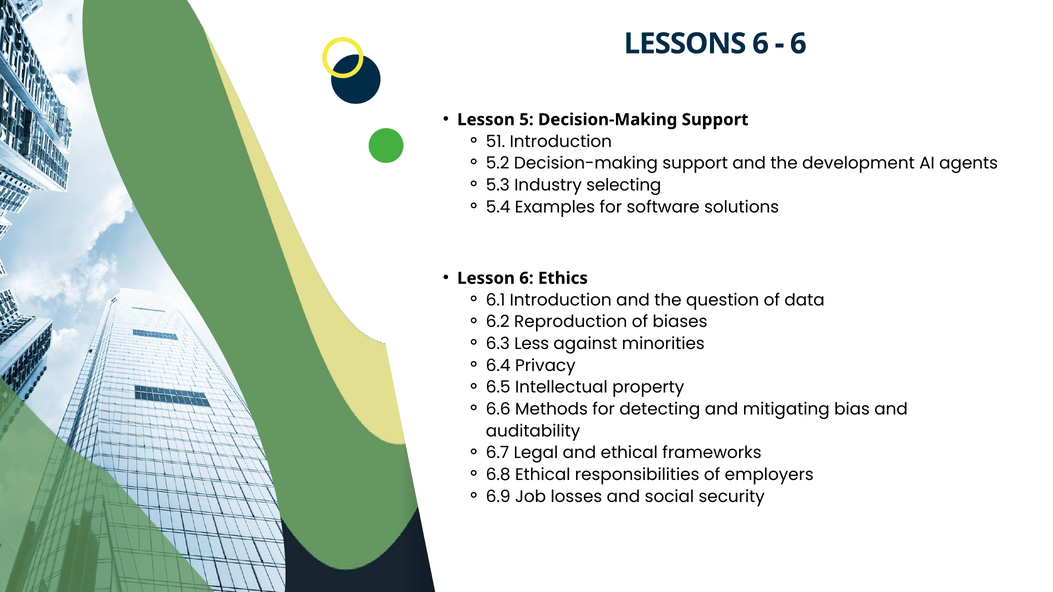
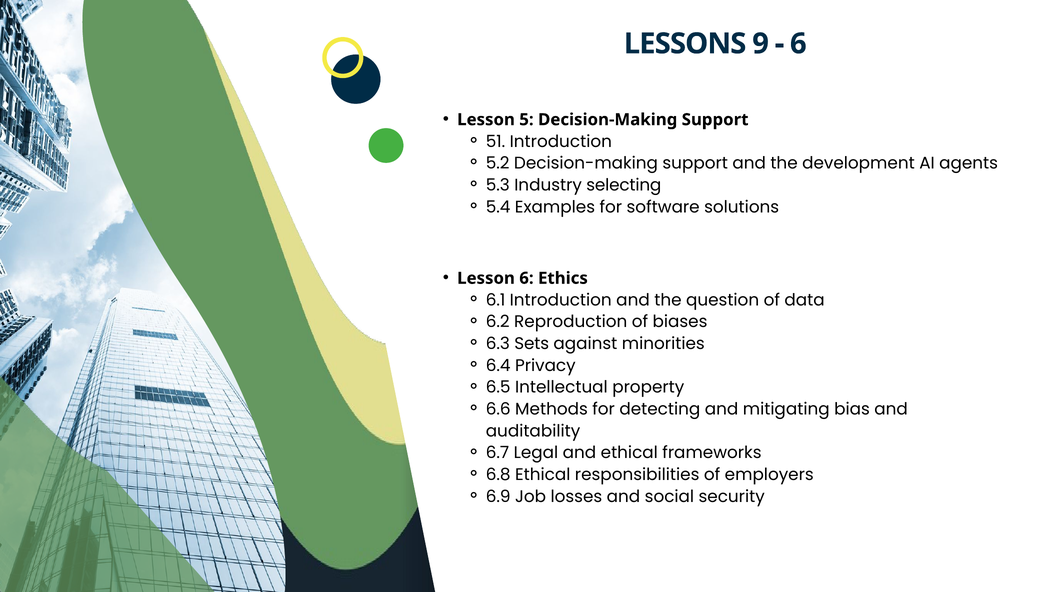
LESSONS 6: 6 -> 9 (761, 44)
Less: Less -> Sets (532, 344)
